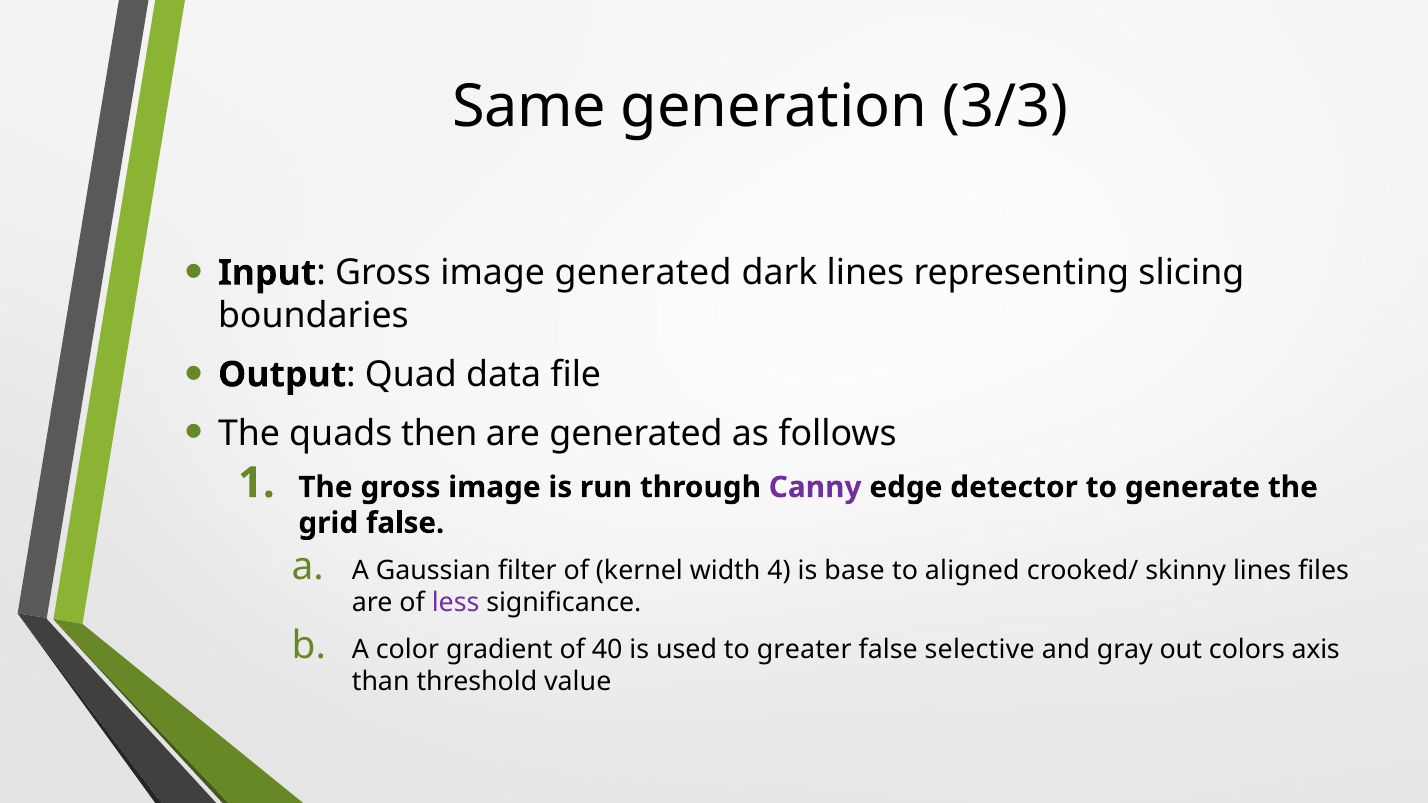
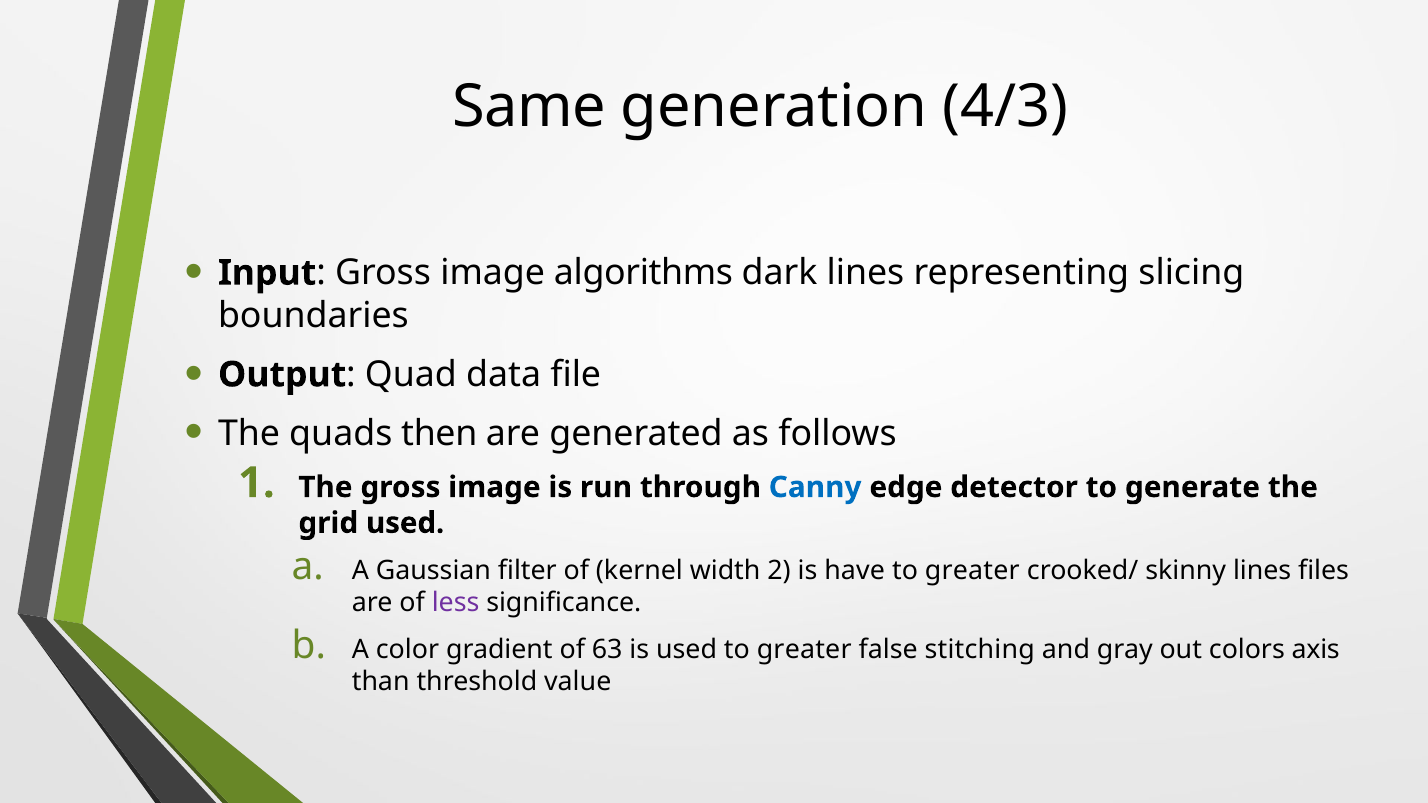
3/3: 3/3 -> 4/3 (1006, 107)
image generated: generated -> algorithms (644, 273)
Canny colour: purple -> blue (815, 487)
grid false: false -> used (405, 523)
4: 4 -> 2 (779, 571)
base: base -> have (855, 571)
aligned: aligned -> greater (972, 571)
40: 40 -> 63 (607, 650)
selective: selective -> stitching (980, 650)
